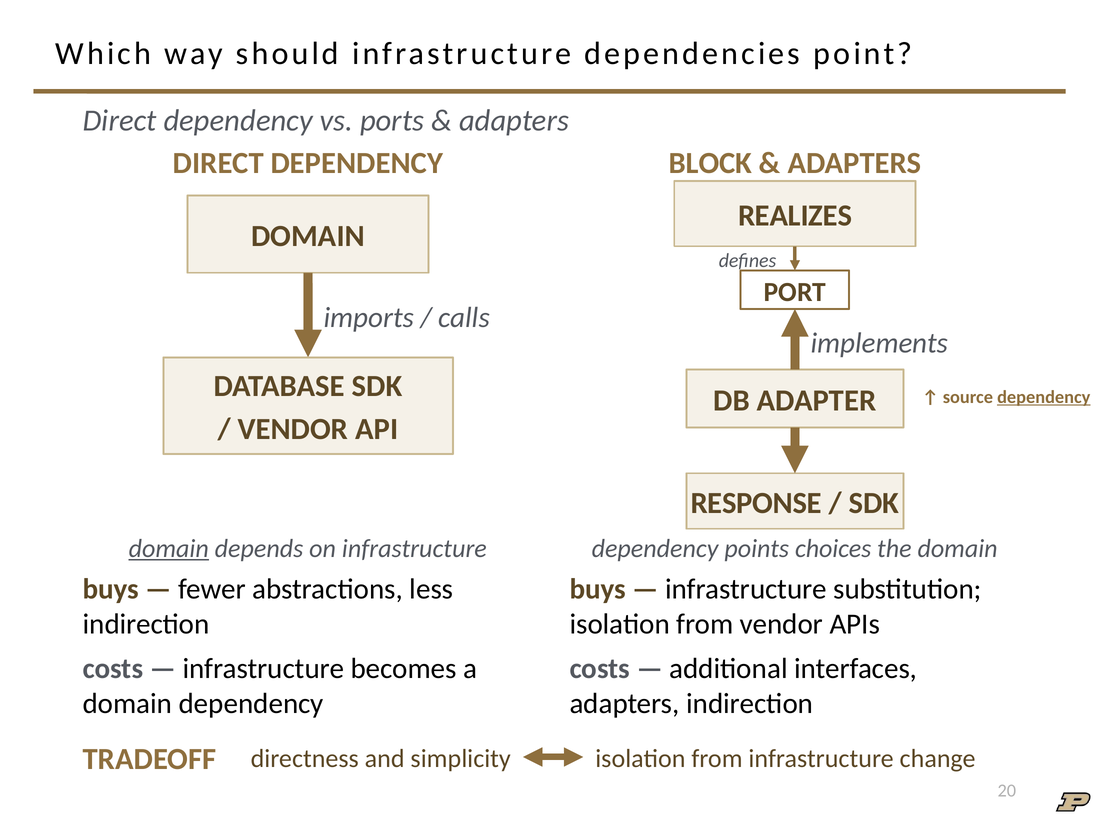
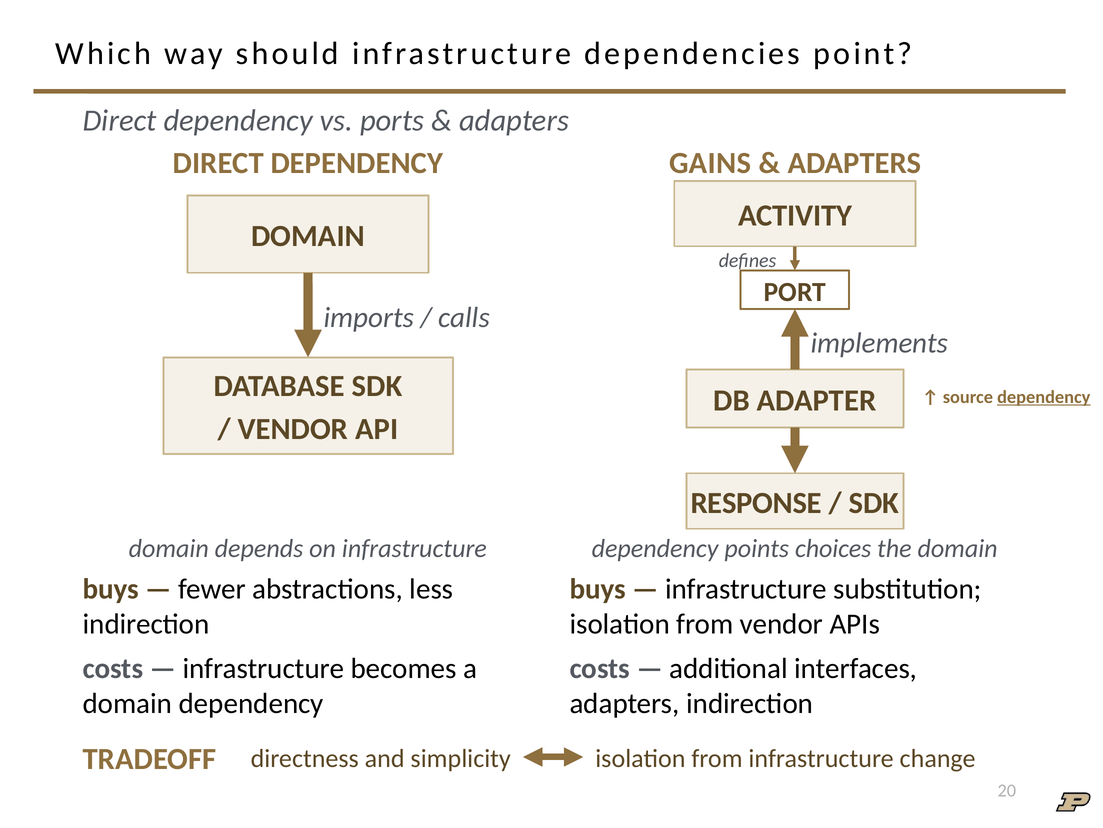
BLOCK: BLOCK -> GAINS (710, 163)
REALIZES: REALIZES -> ACTIVITY (795, 216)
domain underline: present -> none (169, 548)
